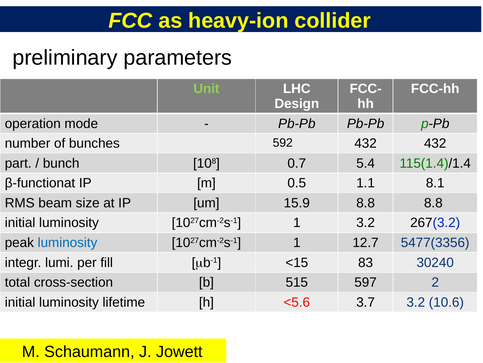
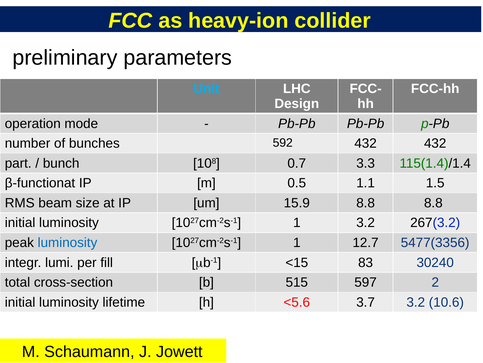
Unit colour: light green -> light blue (206, 89)
5.4: 5.4 -> 3.3 (366, 163)
8.1: 8.1 -> 1.5 (435, 183)
